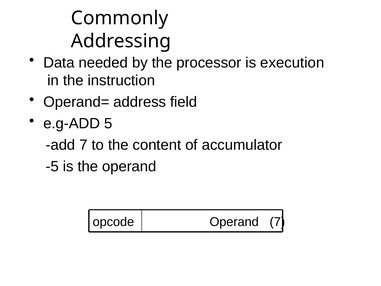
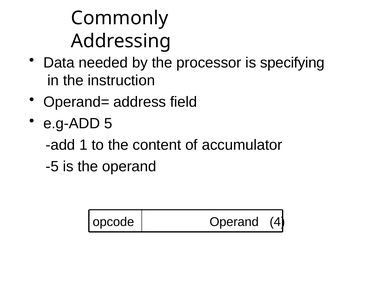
execution: execution -> specifying (292, 63)
add 7: 7 -> 1 (83, 145)
Operand 7: 7 -> 4 (277, 222)
